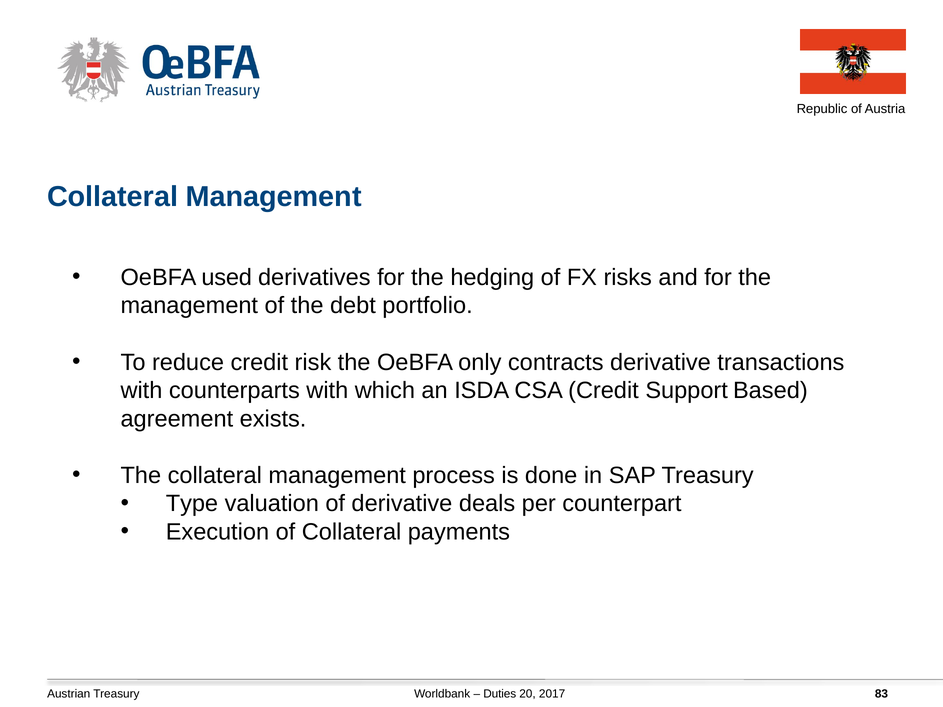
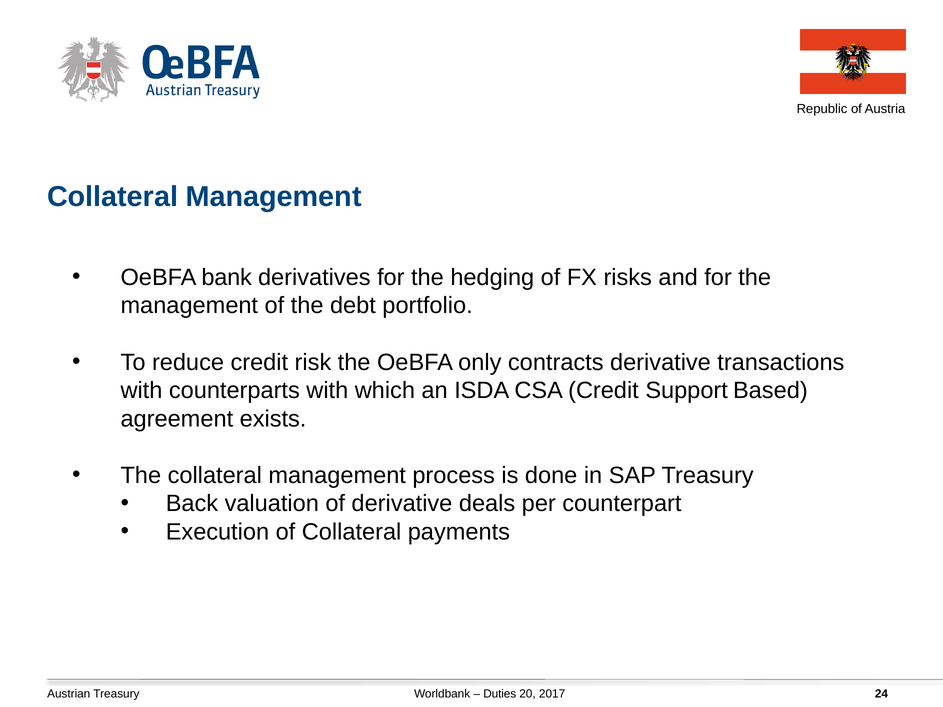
used: used -> bank (227, 278)
Type: Type -> Back (192, 504)
83: 83 -> 24 (881, 694)
